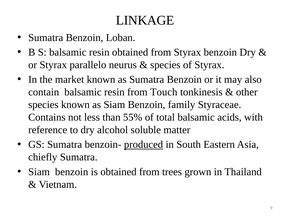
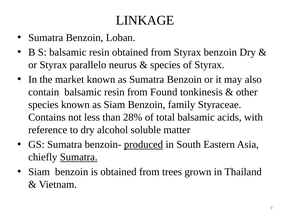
Touch: Touch -> Found (164, 92)
55%: 55% -> 28% (133, 117)
Sumatra underline: none -> present (79, 157)
